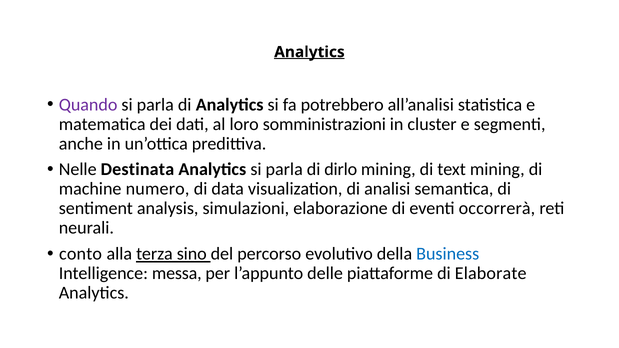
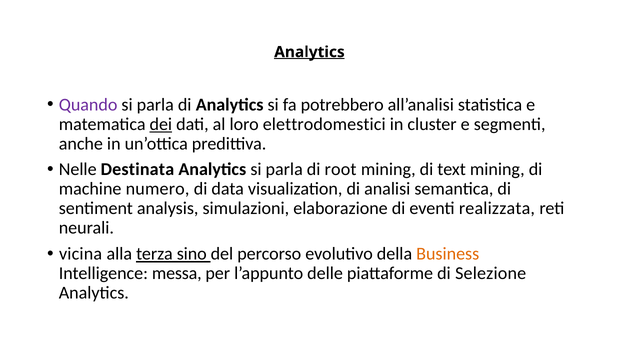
dei underline: none -> present (161, 124)
somministrazioni: somministrazioni -> elettrodomestici (324, 124)
dirlo: dirlo -> root (341, 170)
occorrerà: occorrerà -> realizzata (497, 209)
conto: conto -> vicina (81, 254)
Business colour: blue -> orange (448, 254)
Elaborate: Elaborate -> Selezione (491, 274)
